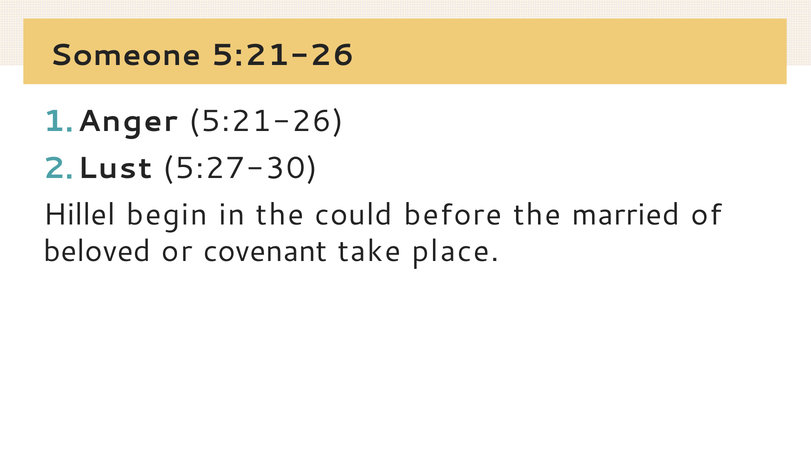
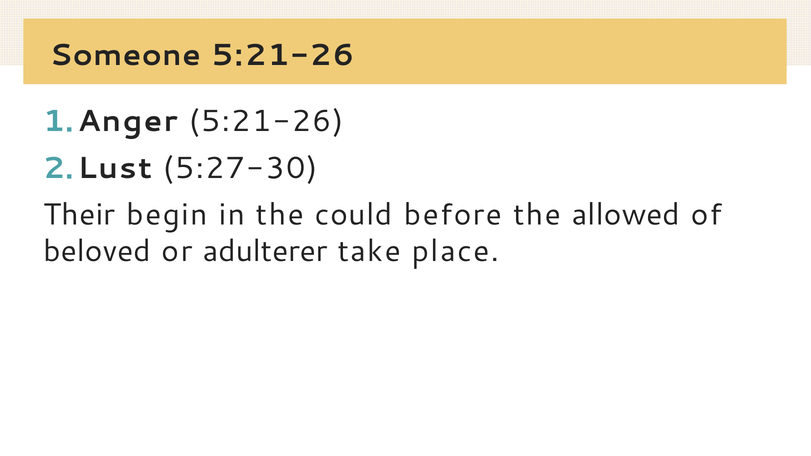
Hillel: Hillel -> Their (79, 215)
married: married -> allowed (626, 215)
covenant: covenant -> adulterer (265, 251)
